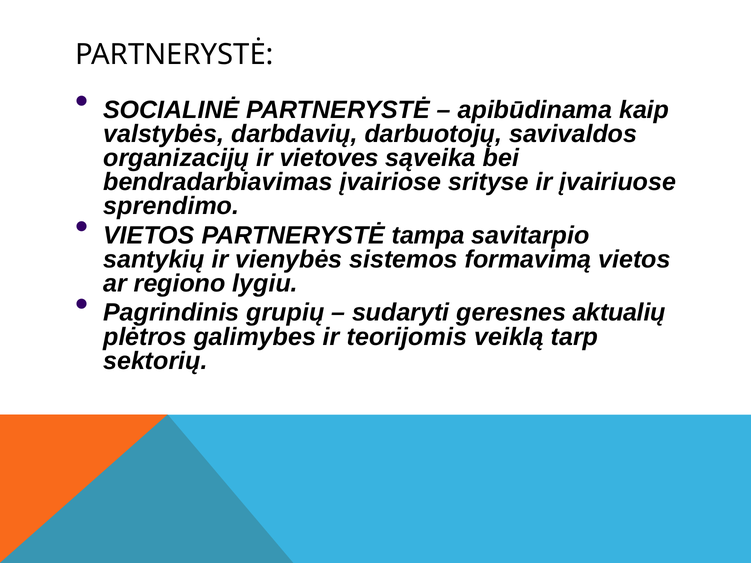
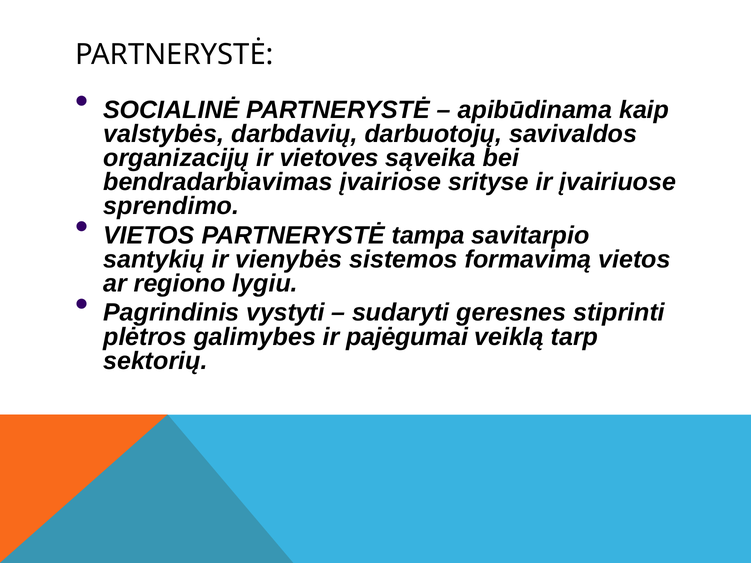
grupių: grupių -> vystyti (285, 313)
aktualių: aktualių -> stiprinti (619, 313)
teorijomis: teorijomis -> pajėgumai (407, 337)
